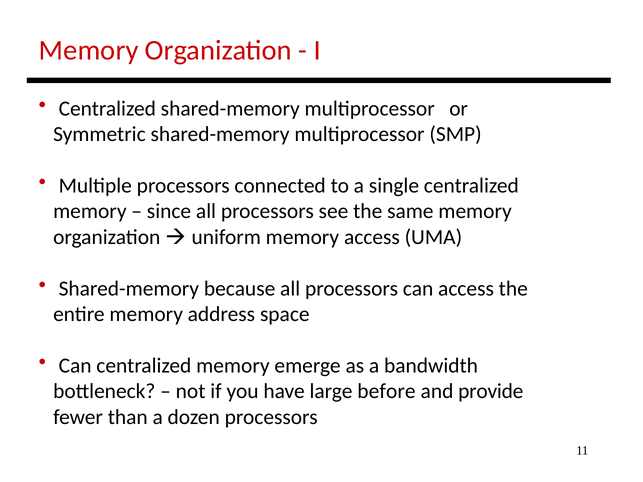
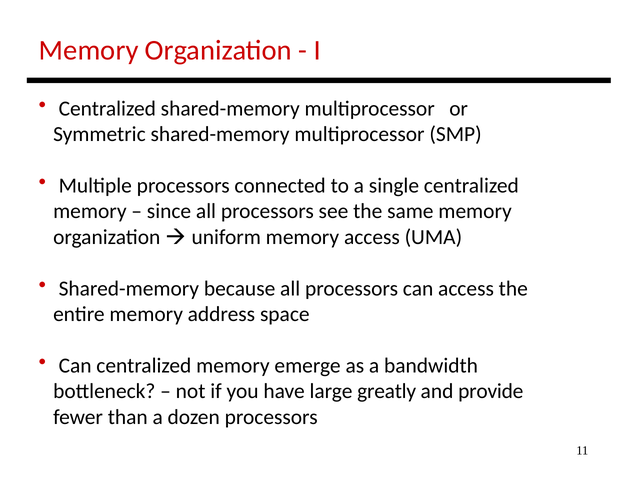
before: before -> greatly (387, 392)
